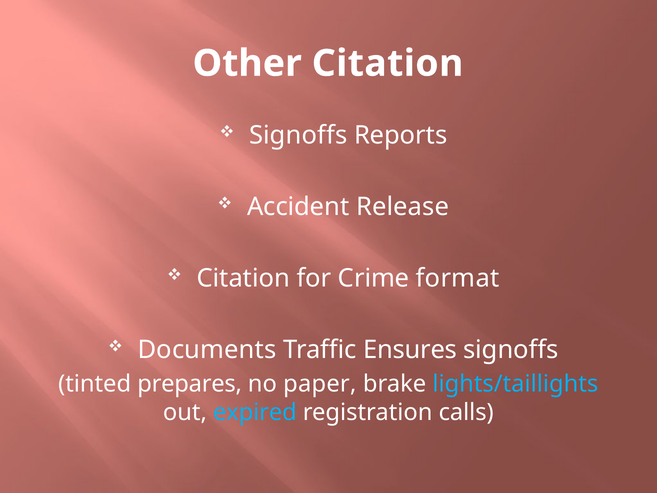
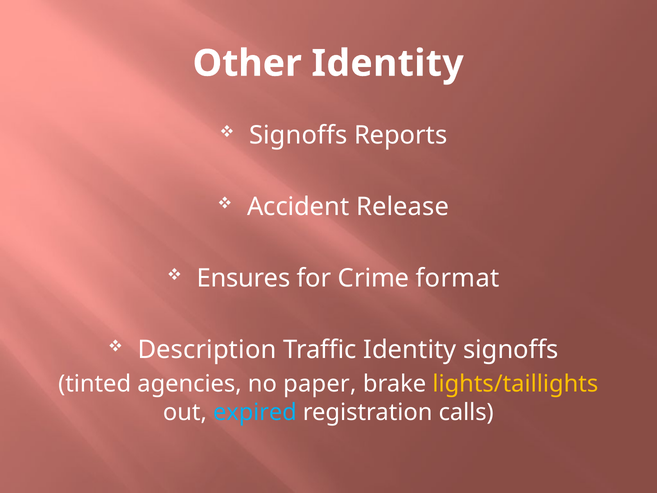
Other Citation: Citation -> Identity (388, 63)
Citation: Citation -> Ensures (243, 278)
Documents: Documents -> Description (207, 350)
Traffic Ensures: Ensures -> Identity (410, 350)
prepares: prepares -> agencies (190, 384)
lights/taillights colour: light blue -> yellow (515, 384)
